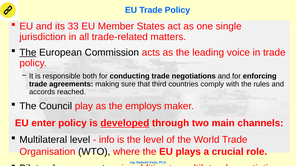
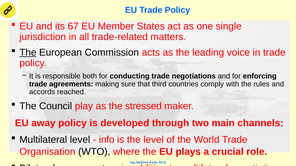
33: 33 -> 67 (73, 26)
employs: employs -> stressed (143, 106)
enter: enter -> away (43, 123)
developed underline: present -> none (125, 123)
